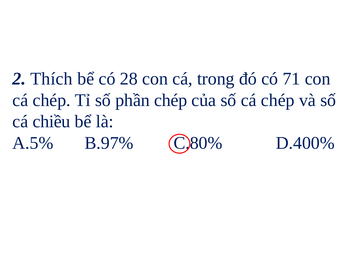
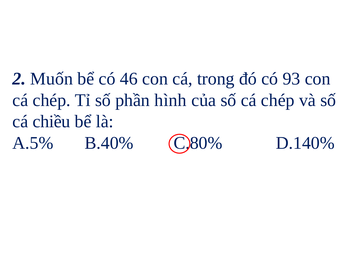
Thích: Thích -> Muốn (52, 79)
28: 28 -> 46 (129, 79)
71: 71 -> 93 (291, 79)
phần chép: chép -> hình (171, 100)
B.97%: B.97% -> B.40% (109, 143)
D.400%: D.400% -> D.140% (305, 143)
